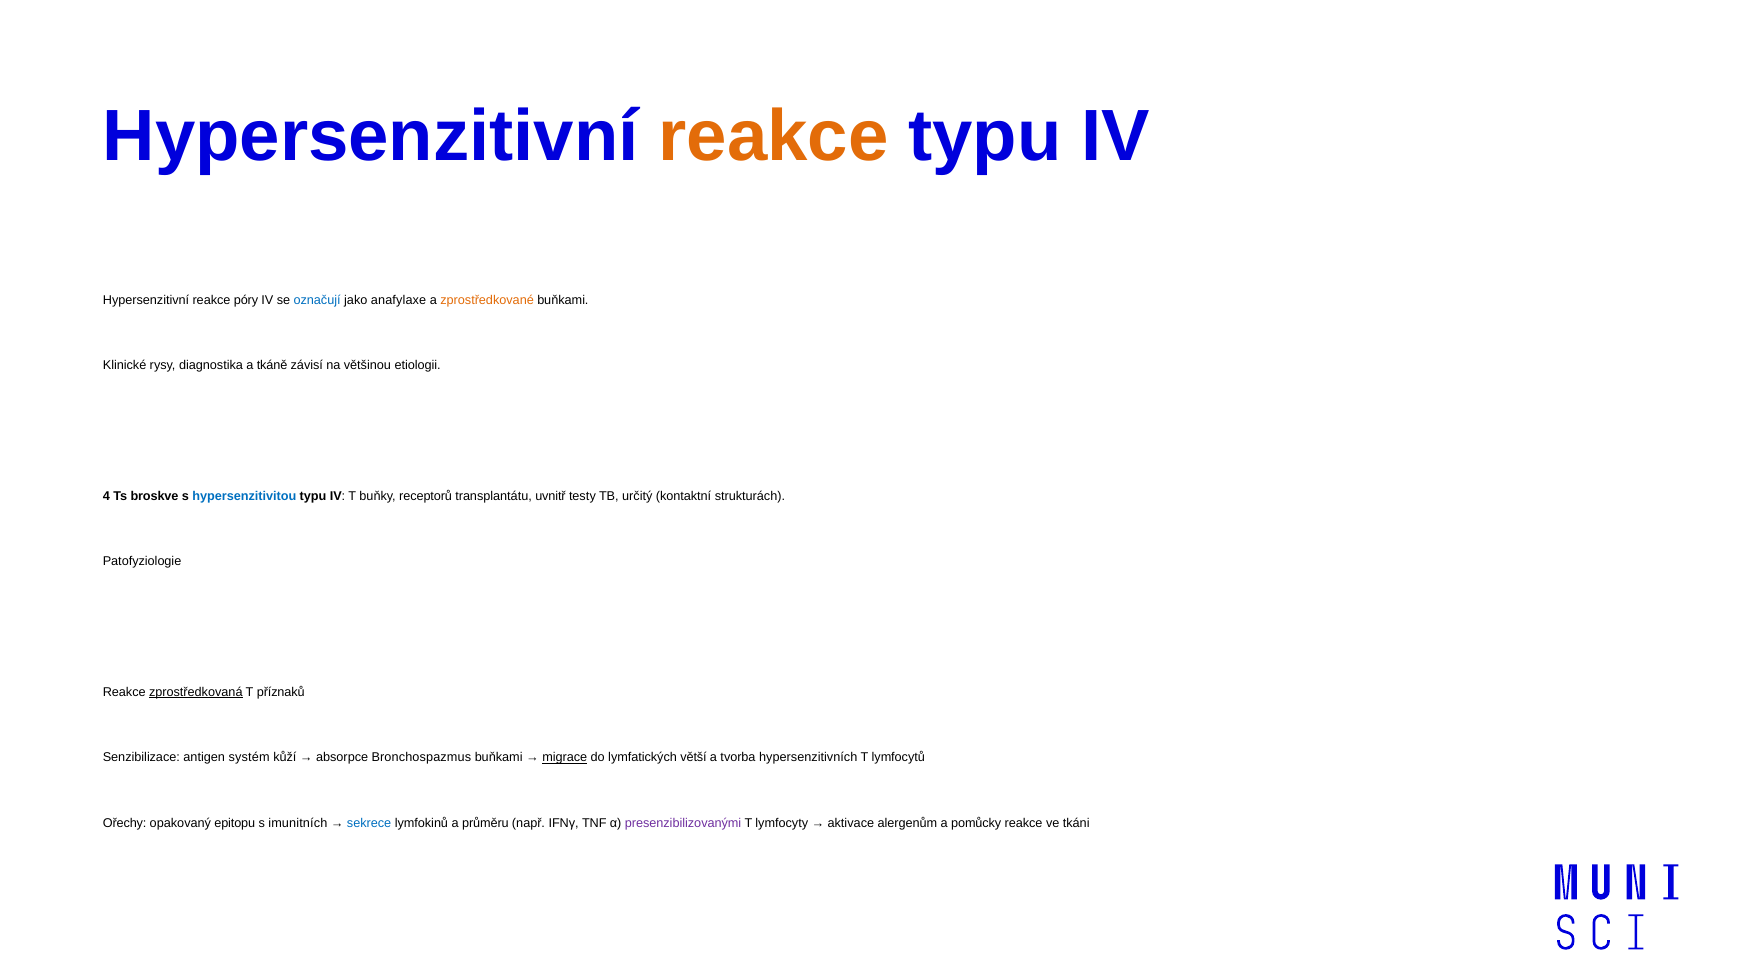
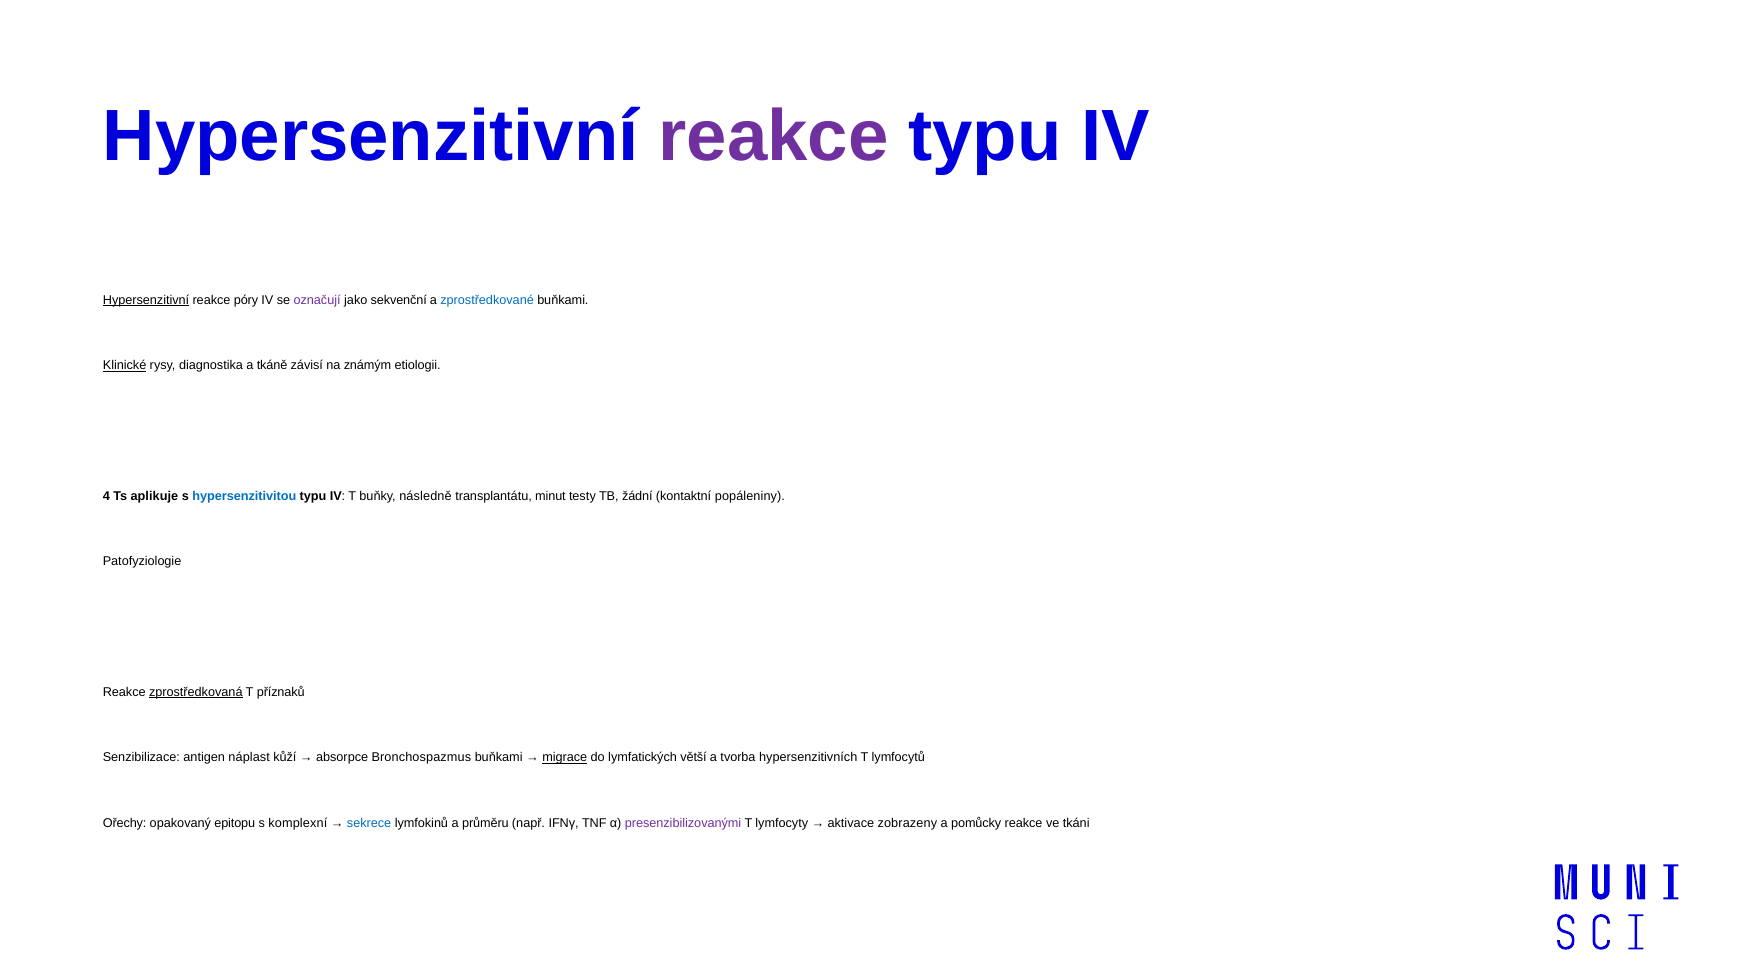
reakce colour: orange -> purple (773, 137)
Hypersenzitivní underline: none -> present (146, 300)
označují colour: blue -> purple (317, 300)
anafylaxe: anafylaxe -> sekvenční (399, 300)
zprostředkované colour: orange -> blue (487, 300)
Klinické underline: none -> present (125, 366)
většinou: většinou -> známým (367, 366)
broskve: broskve -> aplikuje (154, 496)
receptorů: receptorů -> následně (426, 496)
uvnitř: uvnitř -> minut (550, 496)
určitý: určitý -> žádní (637, 496)
strukturách: strukturách -> popáleniny (750, 496)
systém: systém -> náplast (249, 758)
imunitních: imunitních -> komplexní (298, 823)
alergenům: alergenům -> zobrazeny (907, 823)
